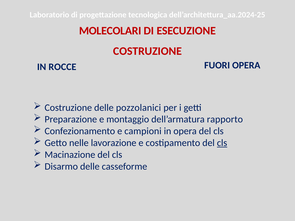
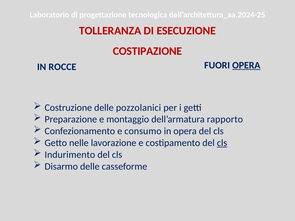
MOLECOLARI: MOLECOLARI -> TOLLERANZA (110, 31)
COSTRUZIONE: COSTRUZIONE -> COSTIPAZIONE (148, 51)
OPERA underline: none -> present (246, 65)
campioni: campioni -> consumo (143, 131)
Macinazione: Macinazione -> Indurimento (70, 155)
